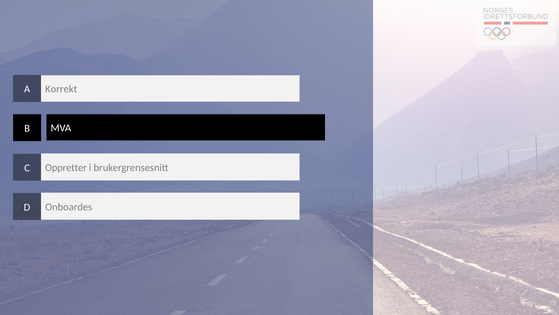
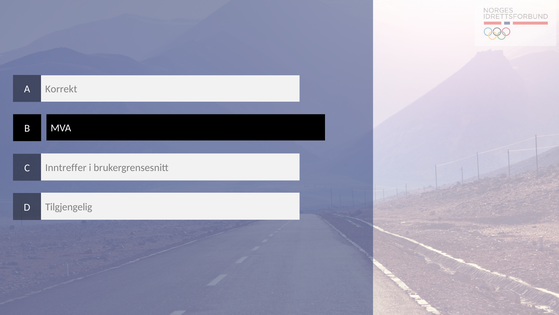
Oppretter: Oppretter -> Inntreffer (66, 167)
Onboardes: Onboardes -> Tilgjengelig (69, 207)
